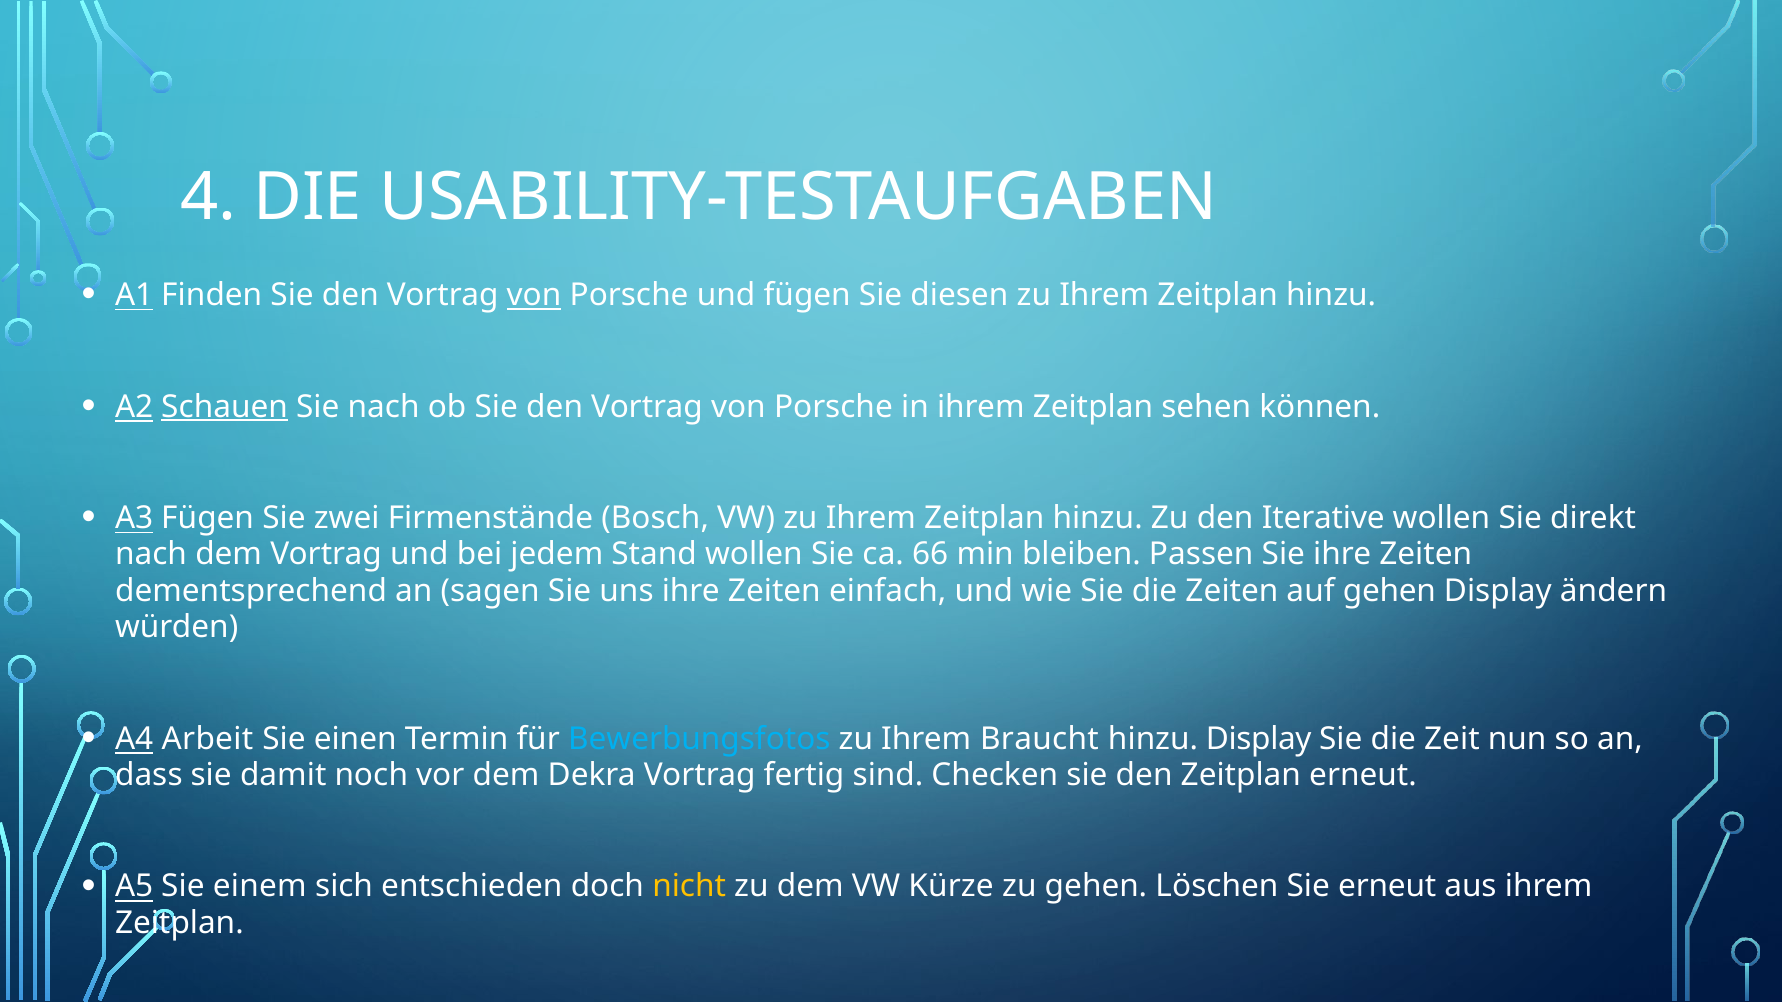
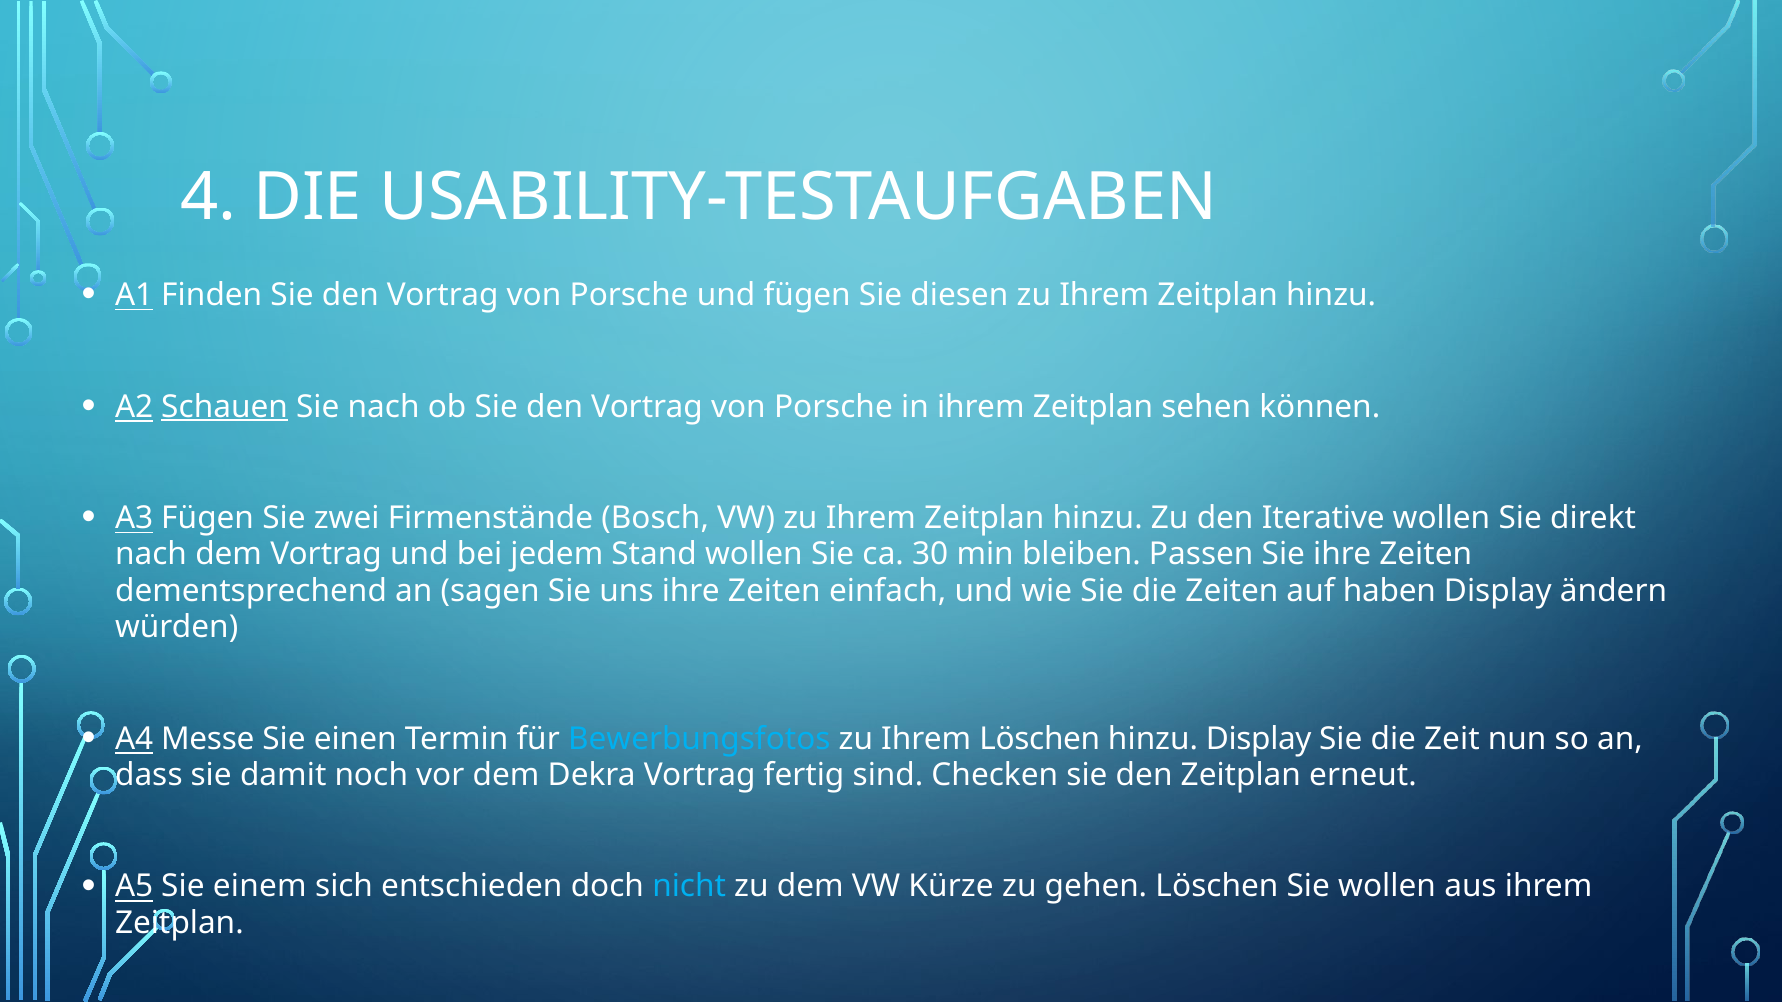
von underline: present -> none (534, 295)
66: 66 -> 30 (930, 555)
auf gehen: gehen -> haben (1389, 591)
Arbeit: Arbeit -> Messe (208, 739)
Ihrem Braucht: Braucht -> Löschen (1040, 739)
nicht colour: yellow -> light blue (689, 887)
Sie erneut: erneut -> wollen (1387, 887)
